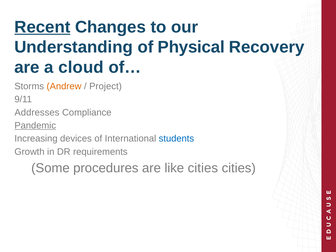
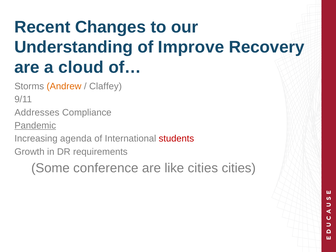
Recent underline: present -> none (42, 27)
Physical: Physical -> Improve (191, 47)
Project: Project -> Claffey (106, 86)
devices: devices -> agenda (76, 139)
students colour: blue -> red (176, 139)
procedures: procedures -> conference (106, 168)
